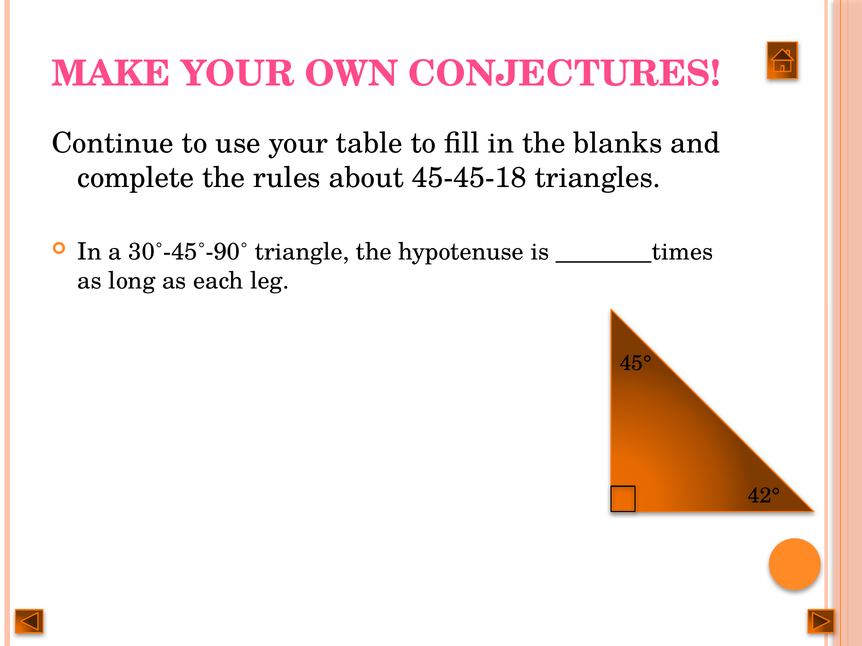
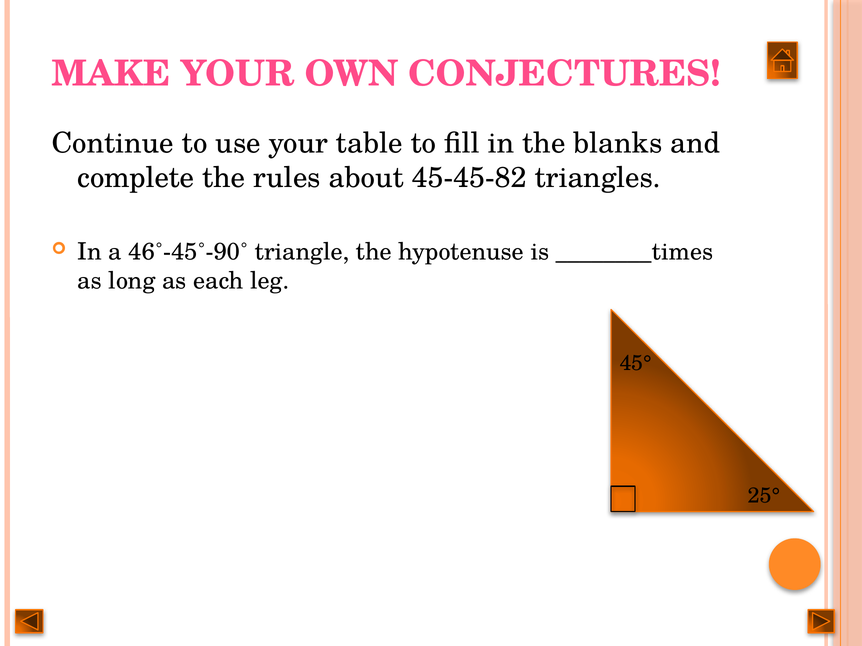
45-45-18: 45-45-18 -> 45-45-82 (469, 178)
30˚-45˚-90˚: 30˚-45˚-90˚ -> 46˚-45˚-90˚ (188, 252)
42°: 42° -> 25° (764, 496)
